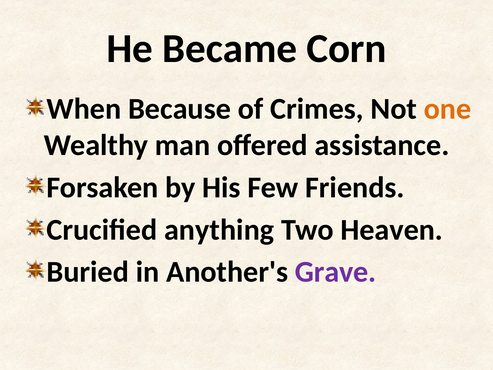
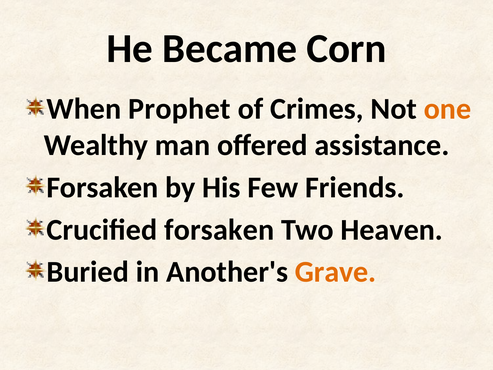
Because: Because -> Prophet (179, 109)
Crucified anything: anything -> forsaken (219, 230)
Grave colour: purple -> orange (336, 272)
